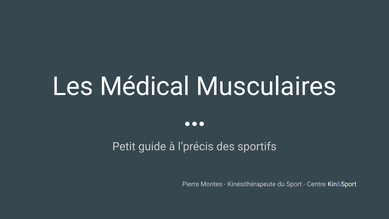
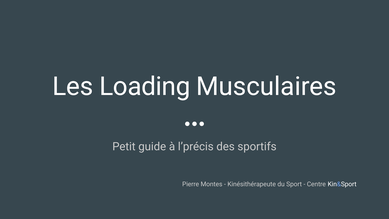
Médical: Médical -> Loading (145, 86)
